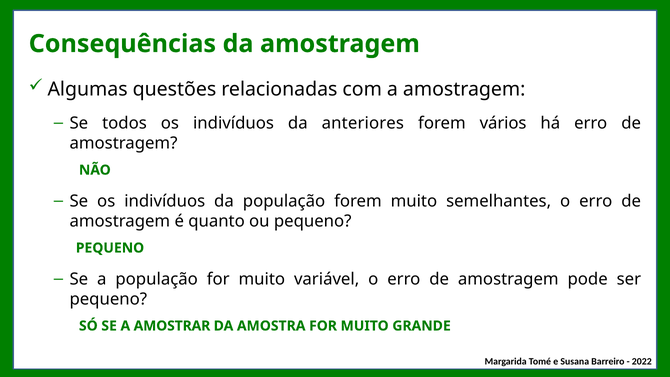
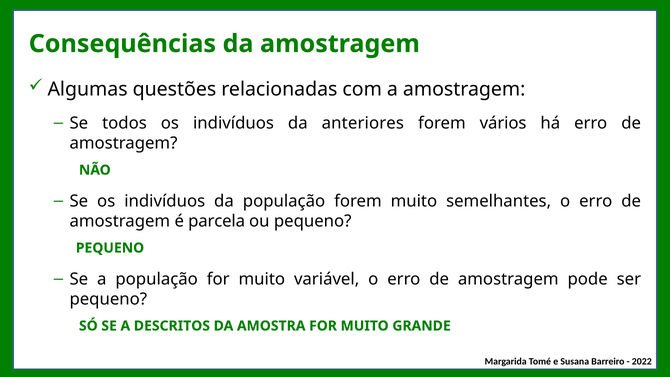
quanto: quanto -> parcela (217, 221)
AMOSTRAR: AMOSTRAR -> DESCRITOS (172, 326)
